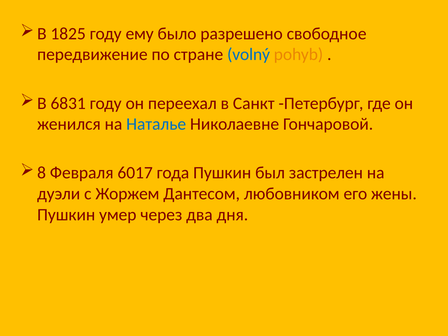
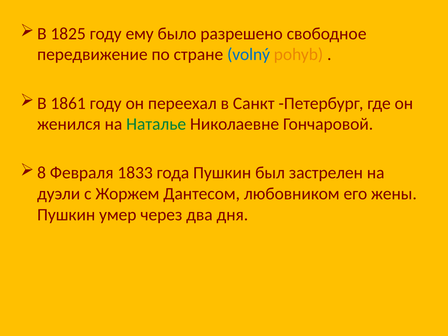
6831: 6831 -> 1861 (68, 103)
Наталье colour: blue -> green (156, 124)
6017: 6017 -> 1833 (135, 173)
